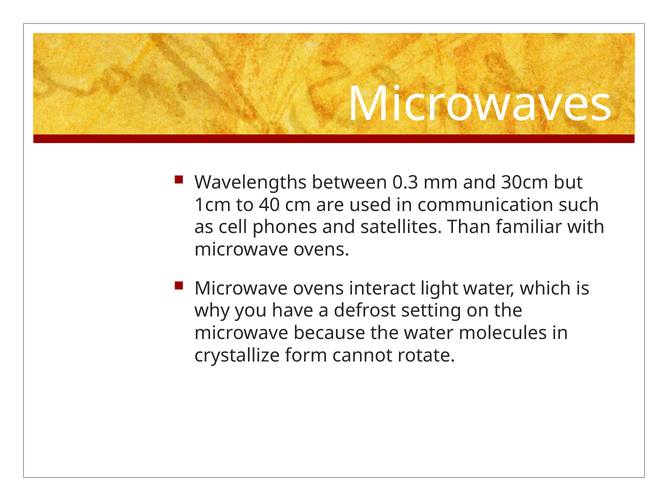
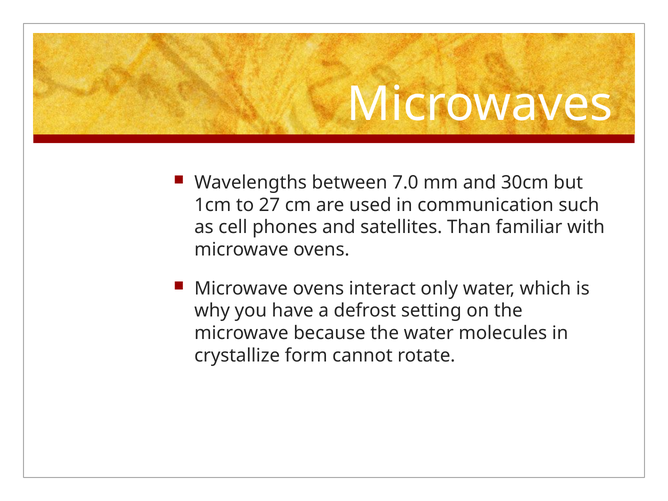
0.3: 0.3 -> 7.0 (405, 183)
40: 40 -> 27 (269, 205)
light: light -> only (439, 289)
